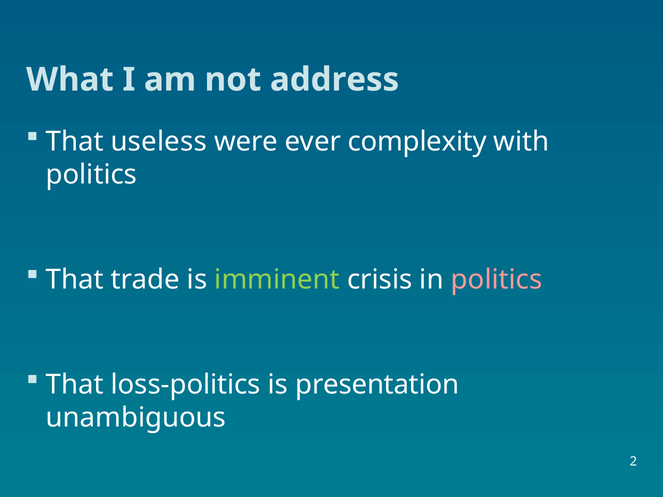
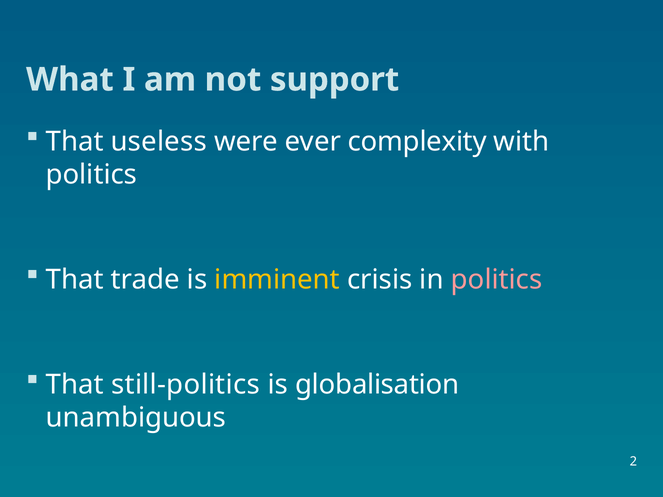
address: address -> support (335, 80)
imminent colour: light green -> yellow (277, 280)
loss-politics: loss-politics -> still-politics (186, 385)
presentation: presentation -> globalisation (377, 385)
